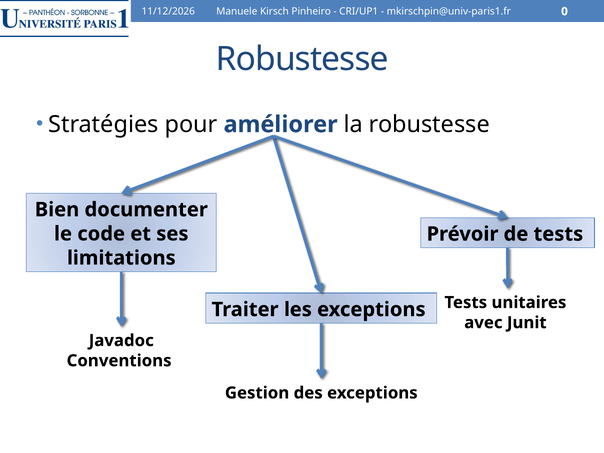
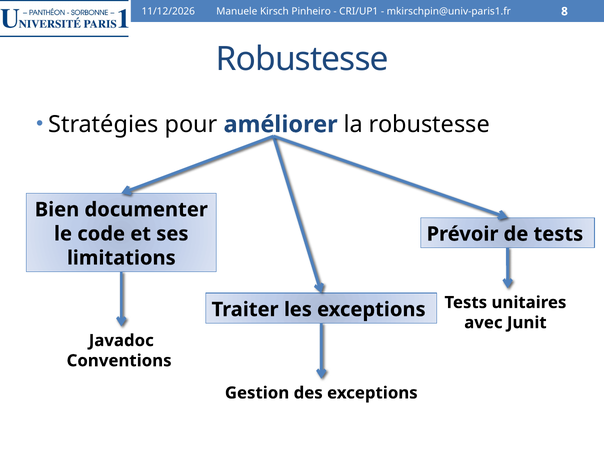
0: 0 -> 8 (564, 11)
